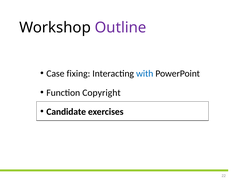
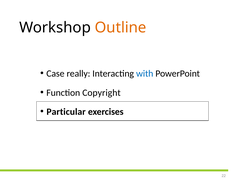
Outline colour: purple -> orange (121, 27)
fixing: fixing -> really (78, 73)
Candidate: Candidate -> Particular (66, 112)
